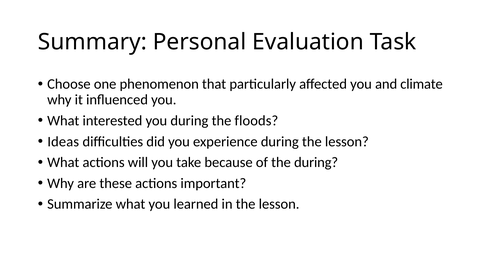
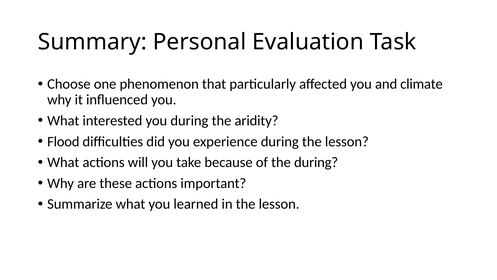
floods: floods -> aridity (257, 121)
Ideas: Ideas -> Flood (63, 141)
